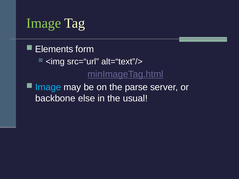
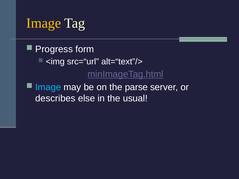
Image colour: light green -> yellow (44, 23)
Elements: Elements -> Progress (54, 49)
backbone: backbone -> describes (55, 99)
